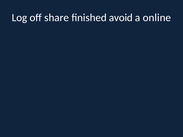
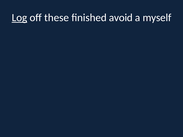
Log underline: none -> present (19, 18)
share: share -> these (57, 18)
online: online -> myself (157, 18)
